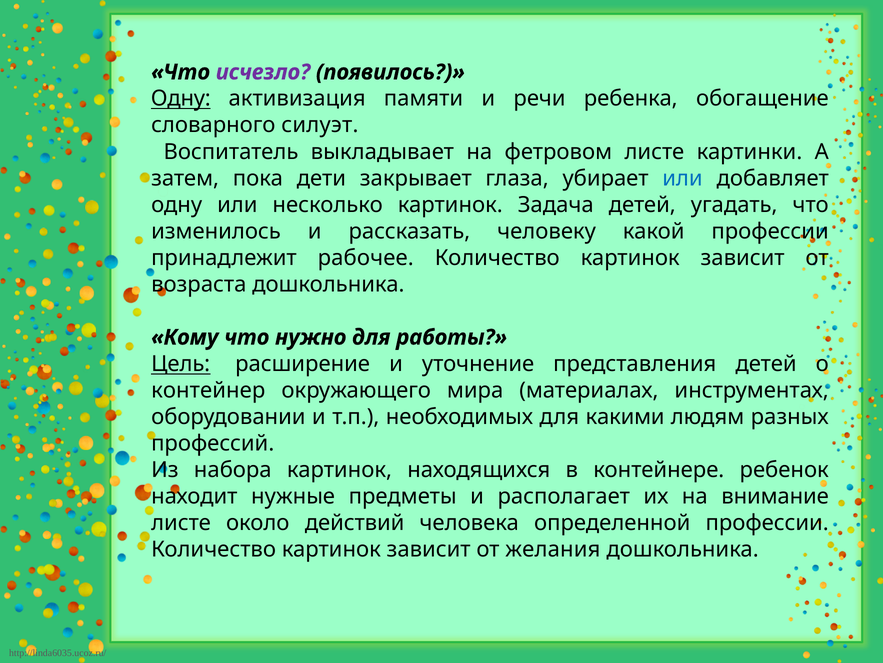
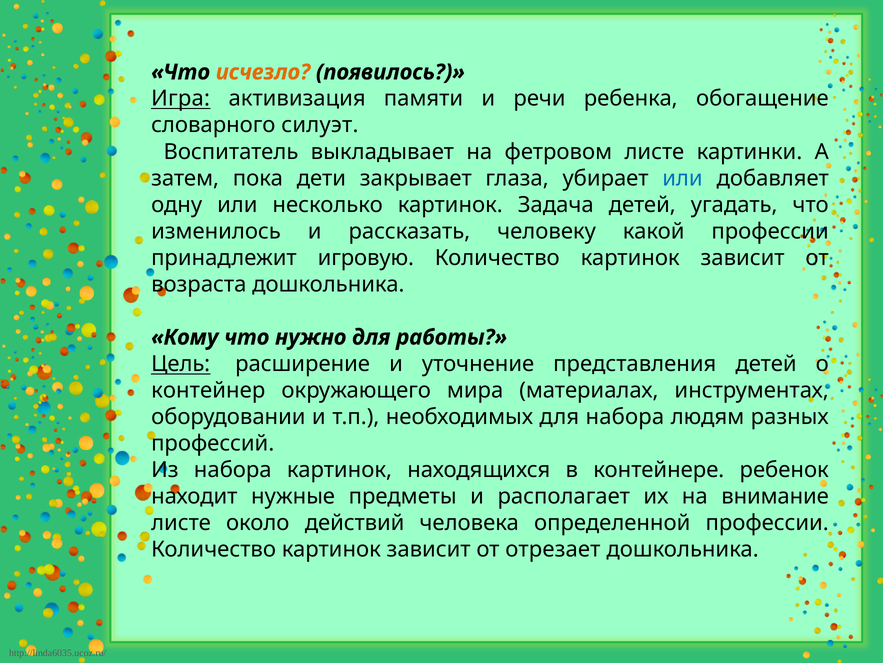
исчезло colour: purple -> orange (263, 72)
Одну: Одну -> Игра (181, 99)
рабочее: рабочее -> игровую (366, 258)
для какими: какими -> набора (625, 416)
желания: желания -> отрезает (553, 549)
